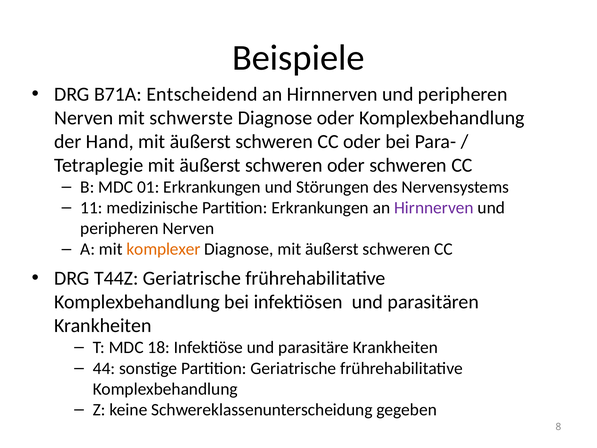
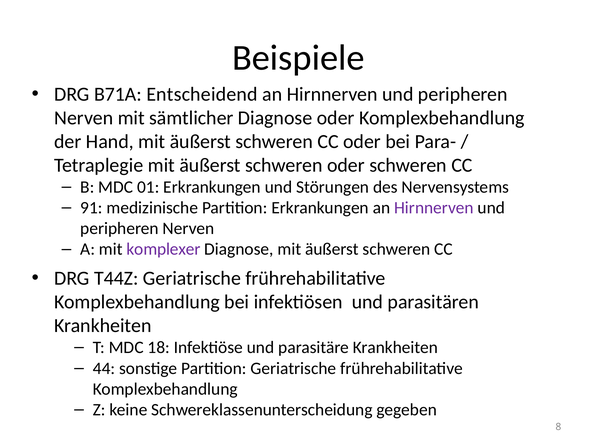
schwerste: schwerste -> sämtlicher (191, 118)
11: 11 -> 91 (91, 208)
komplexer colour: orange -> purple (164, 249)
